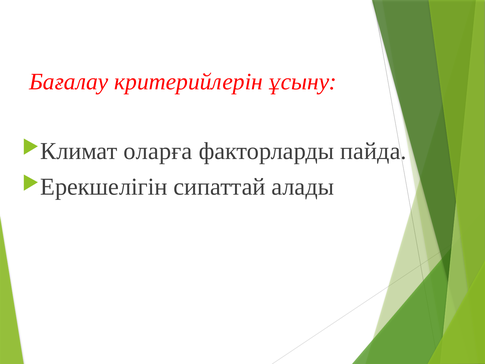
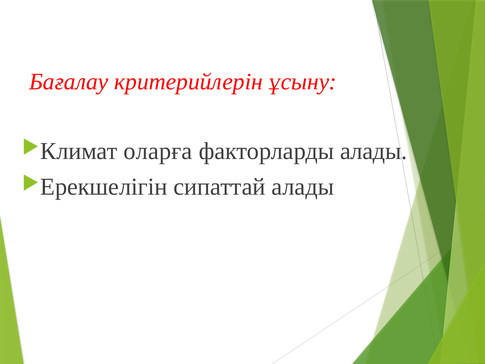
факторларды пайда: пайда -> алады (374, 151)
